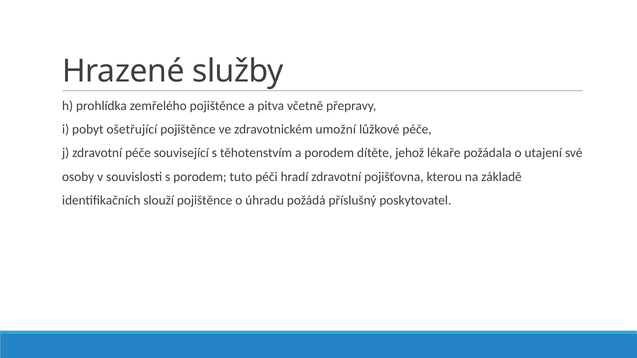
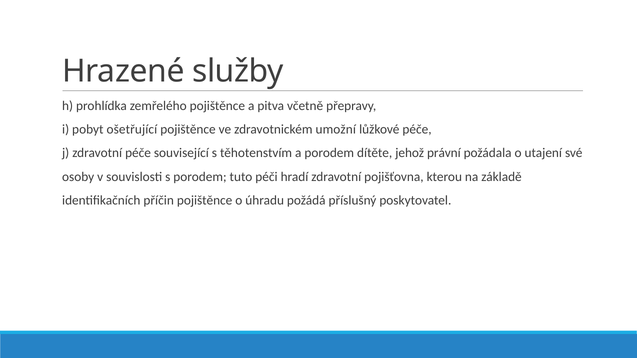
lékaře: lékaře -> právní (444, 153)
slouží: slouží -> příčin (159, 200)
